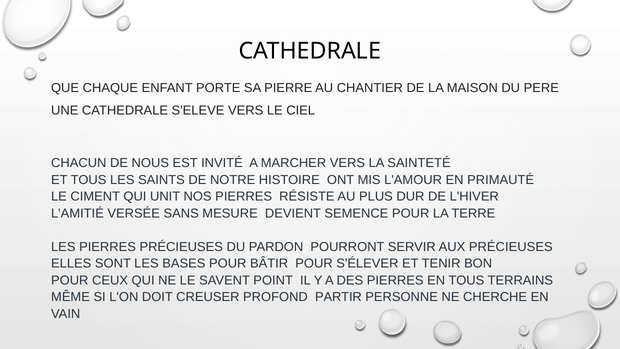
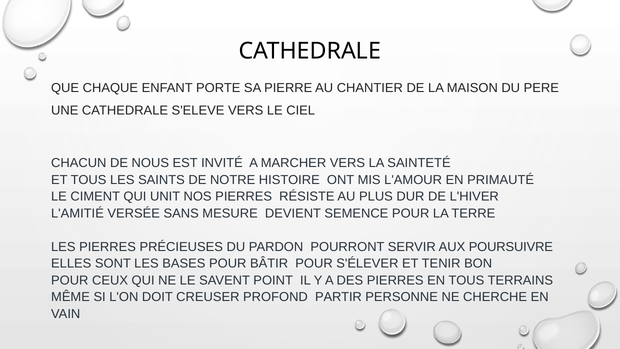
AUX PRÉCIEUSES: PRÉCIEUSES -> POURSUIVRE (511, 247)
